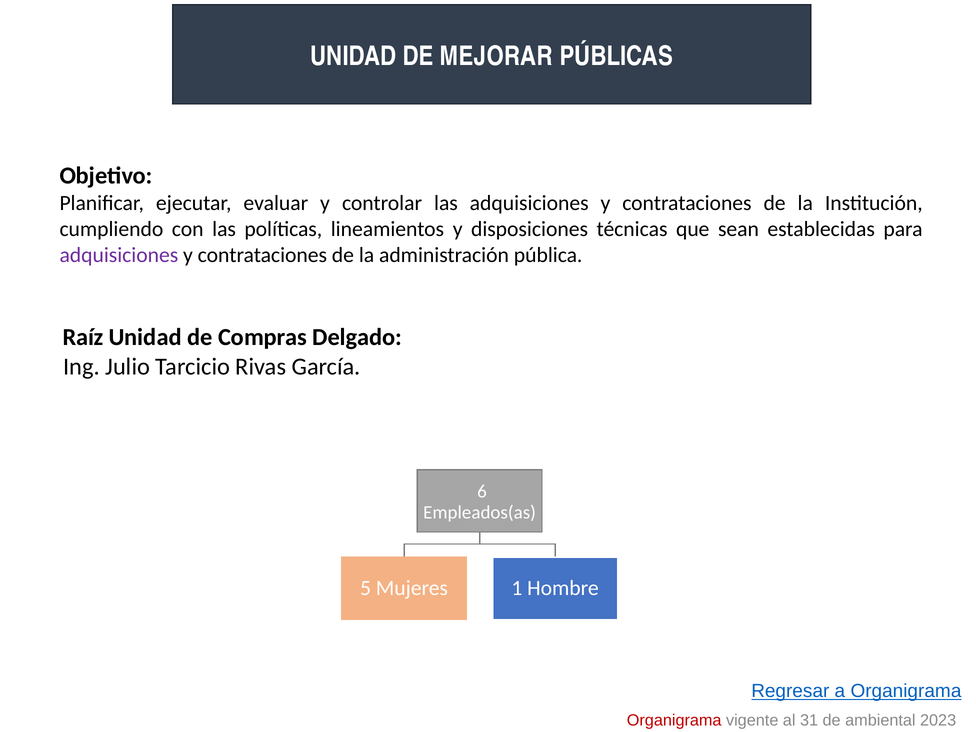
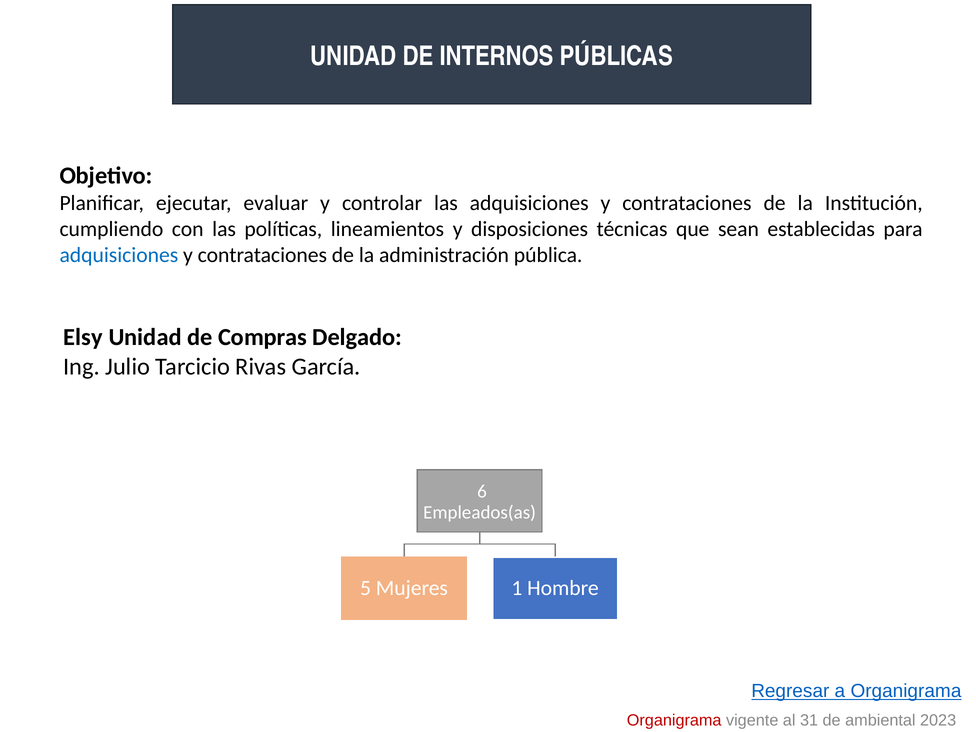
MEJORAR: MEJORAR -> INTERNOS (497, 56)
adquisiciones colour: purple -> blue (119, 255)
Raíz: Raíz -> Elsy (83, 337)
